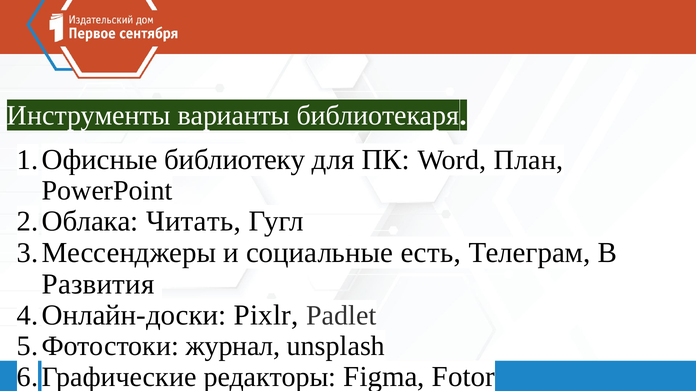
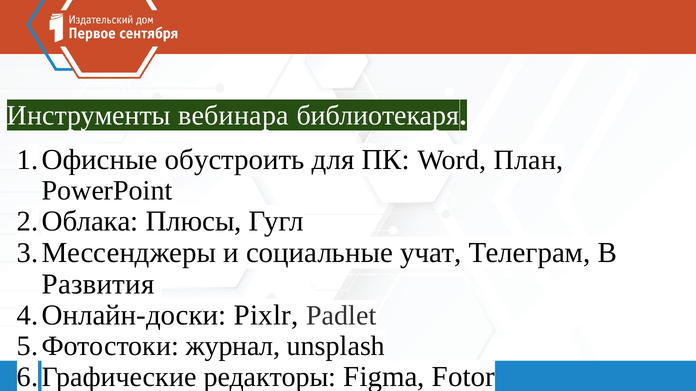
варианты: варианты -> вебинара (234, 115)
библиотеку: библиотеку -> обустроить (235, 160)
Читать: Читать -> Плюсы (194, 222)
есть: есть -> учат (431, 253)
